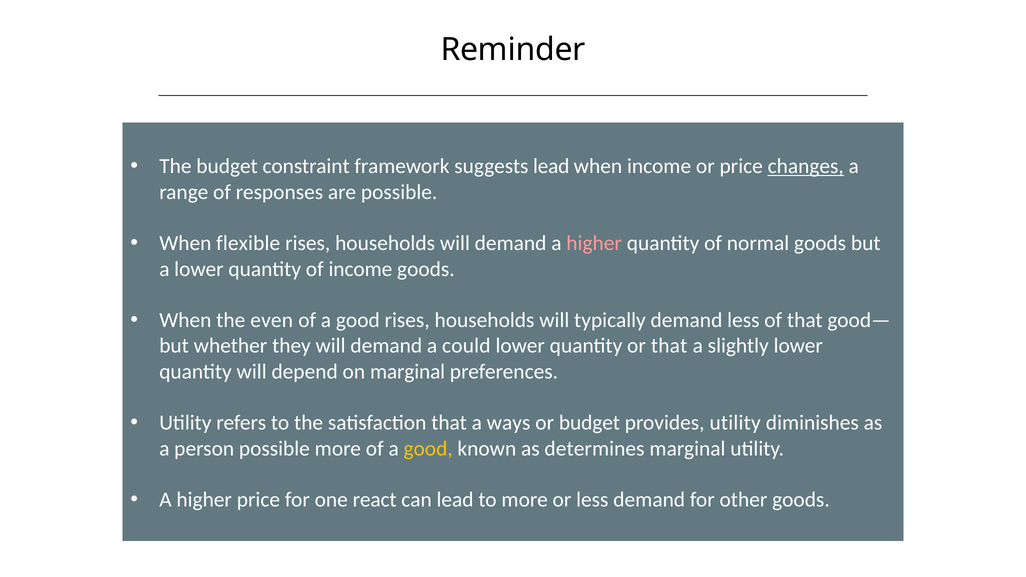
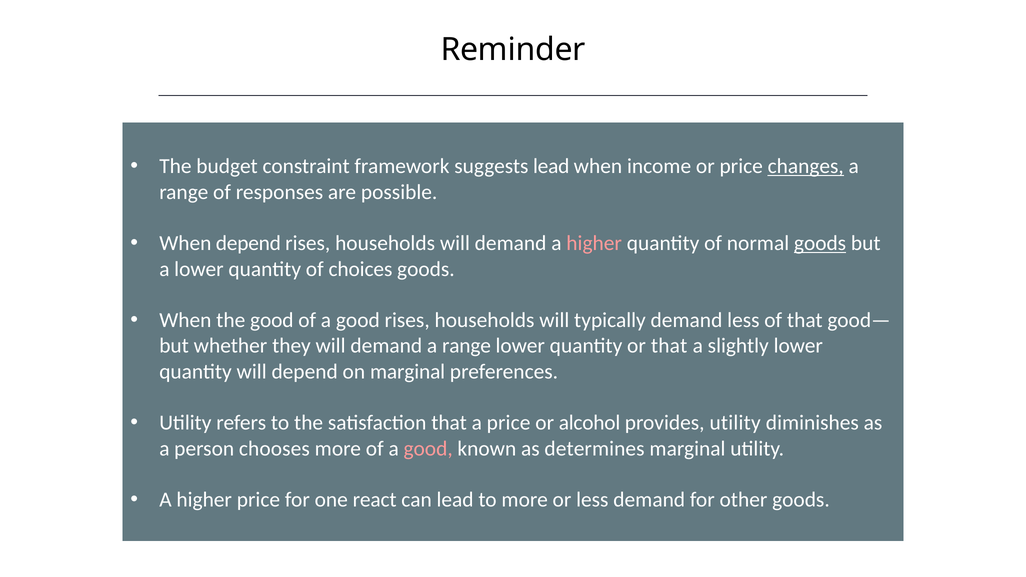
When flexible: flexible -> depend (248, 243)
goods underline: none -> present (820, 243)
of income: income -> choices (360, 269)
the even: even -> good (272, 320)
demand a could: could -> range (466, 346)
a ways: ways -> price (509, 423)
or budget: budget -> alcohol (590, 423)
person possible: possible -> chooses (274, 449)
good colour: yellow -> pink (428, 449)
